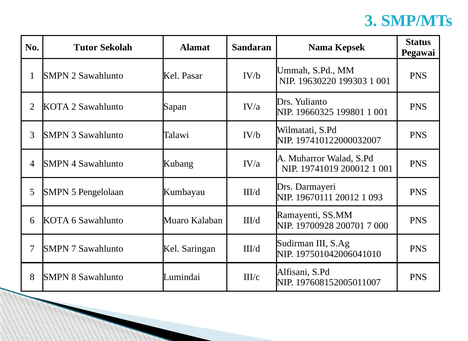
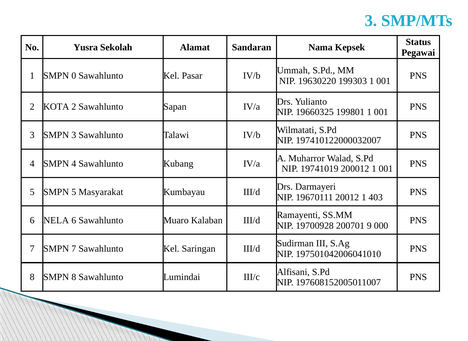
Tutor: Tutor -> Yusra (86, 47)
SMPN 2: 2 -> 0 (74, 76)
Pengelolaan: Pengelolaan -> Masyarakat (101, 192)
093: 093 -> 403 (376, 197)
6 KOTA: KOTA -> NELA (56, 220)
200701 7: 7 -> 9 (369, 225)
